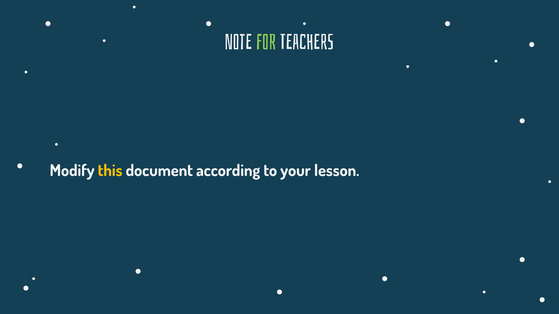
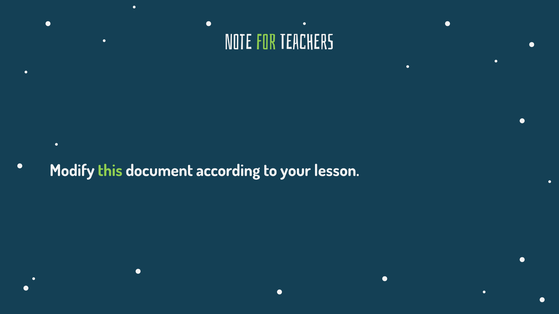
this colour: yellow -> light green (110, 171)
